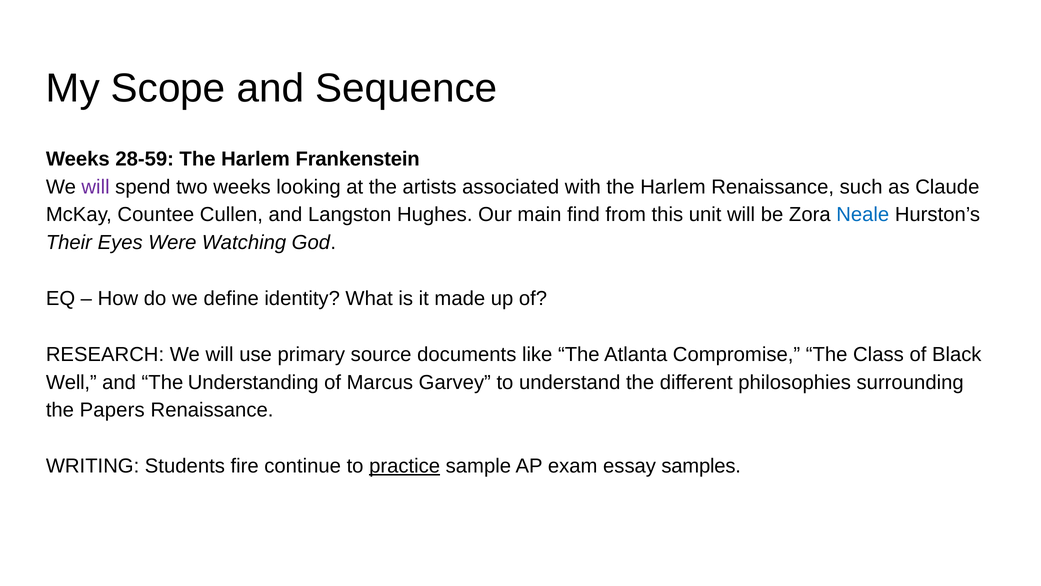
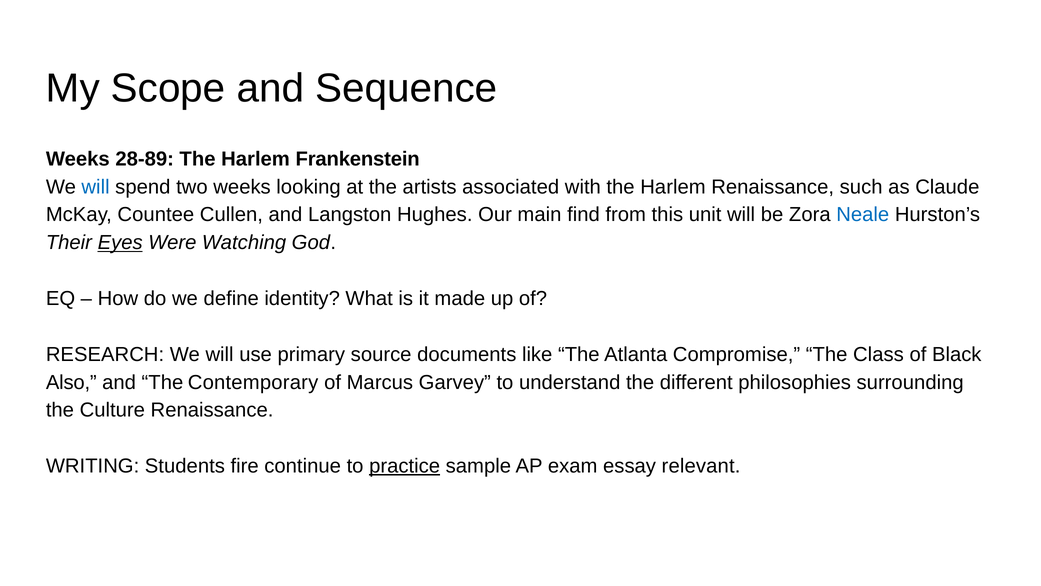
28-59: 28-59 -> 28-89 (145, 159)
will colour: purple -> blue (96, 187)
Eyes underline: none -> present (120, 243)
Well: Well -> Also (71, 382)
Understanding: Understanding -> Contemporary (253, 382)
Papers: Papers -> Culture (112, 410)
samples: samples -> relevant (701, 466)
